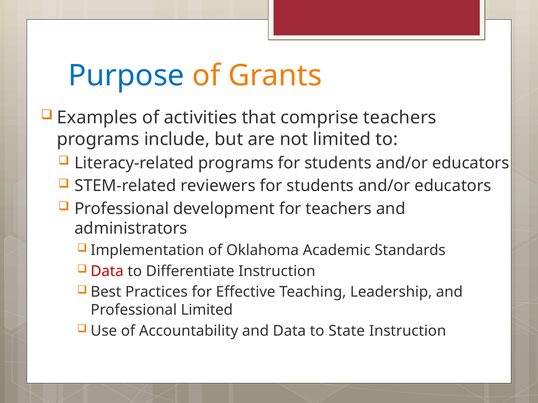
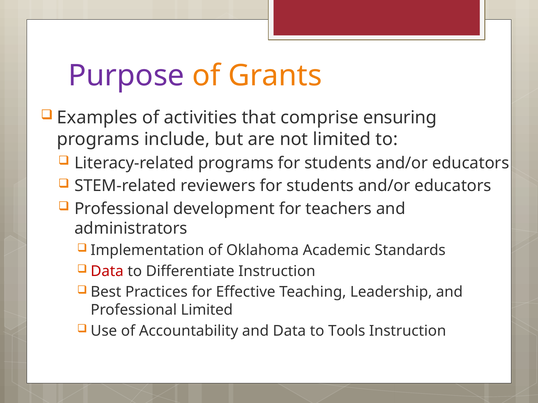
Purpose colour: blue -> purple (126, 76)
comprise teachers: teachers -> ensuring (400, 118)
State: State -> Tools (347, 331)
